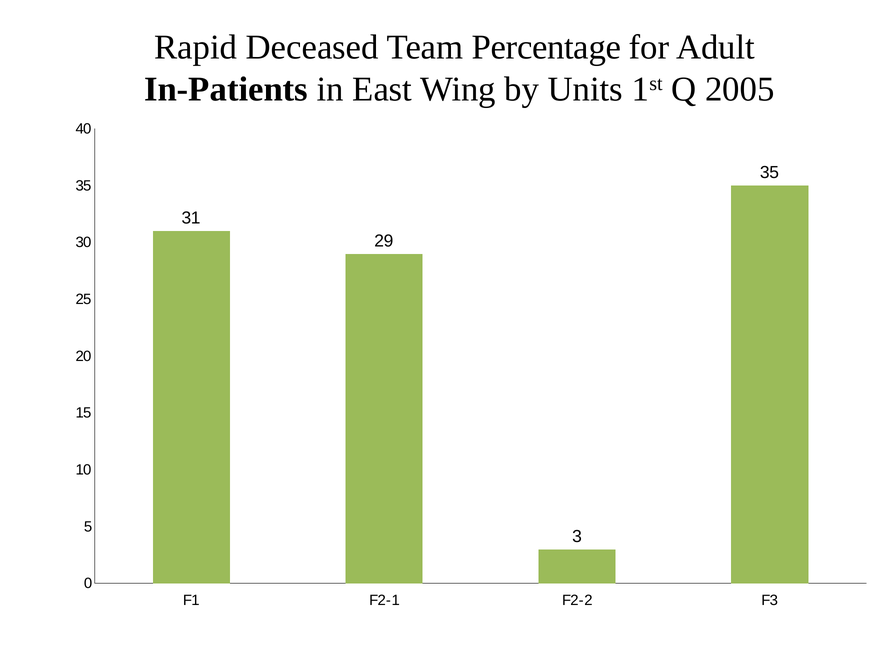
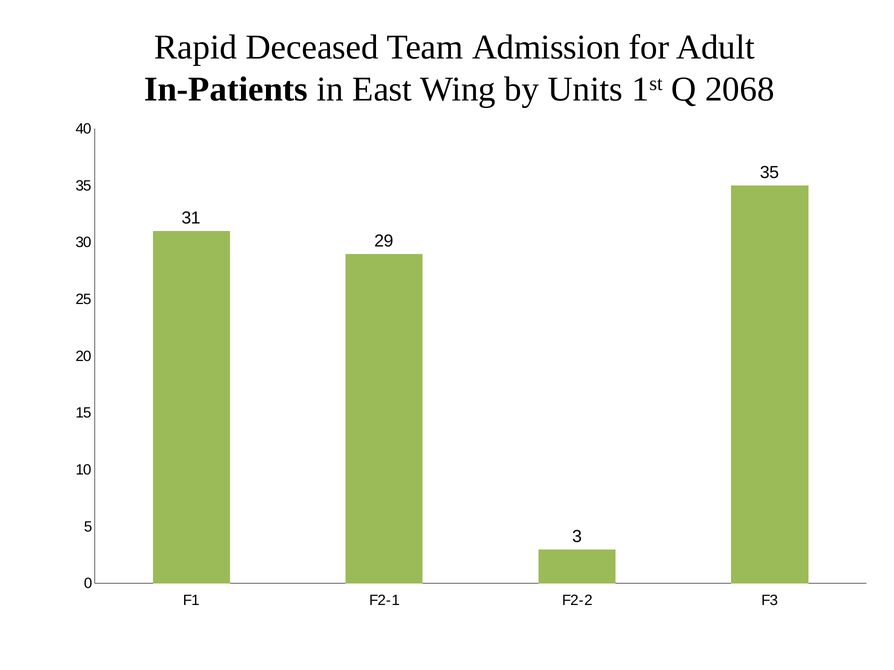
Percentage: Percentage -> Admission (546, 47)
2005: 2005 -> 2068 (740, 89)
